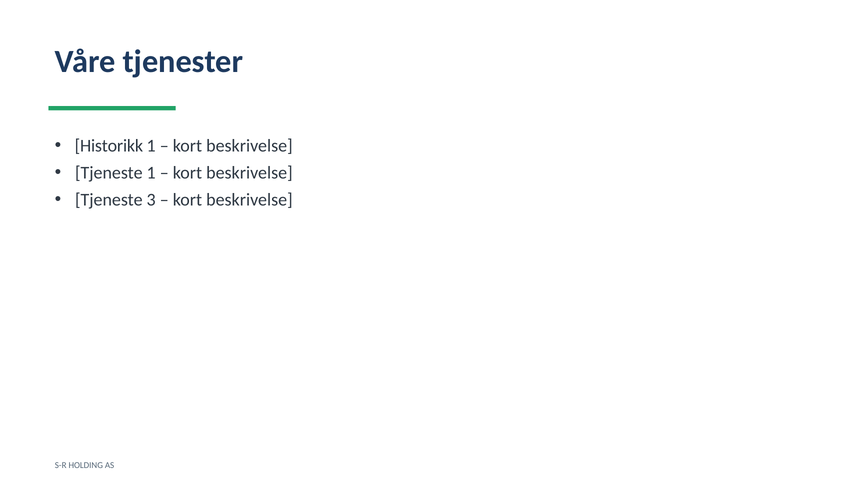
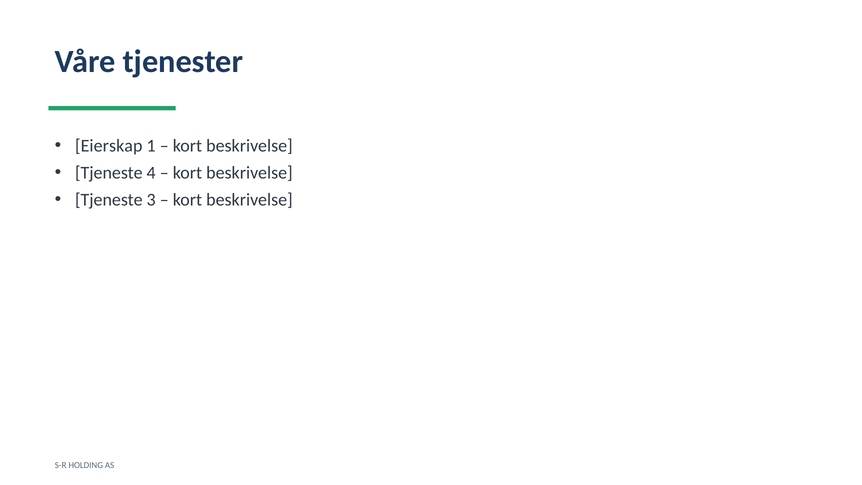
Historikk: Historikk -> Eierskap (109, 146)
Tjeneste 1: 1 -> 4 (151, 173)
